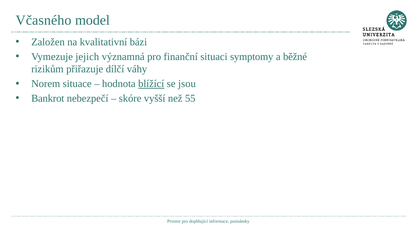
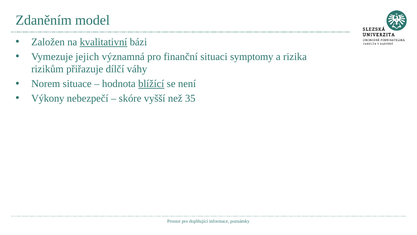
Včasného: Včasného -> Zdaněním (44, 20)
kvalitativní underline: none -> present (103, 42)
běžné: běžné -> rizika (295, 57)
jsou: jsou -> není (187, 84)
Bankrot: Bankrot -> Výkony (48, 98)
55: 55 -> 35 (190, 98)
